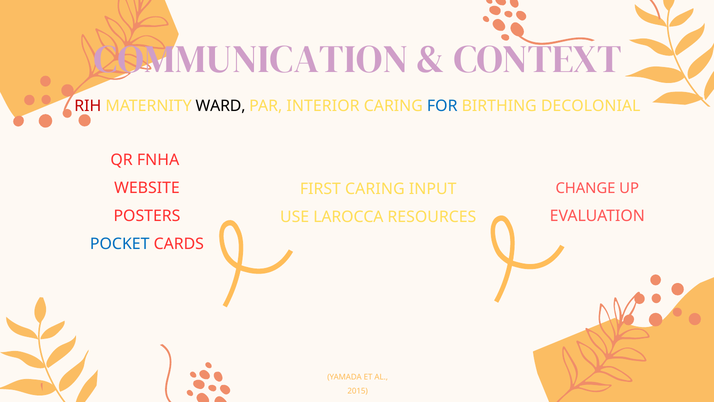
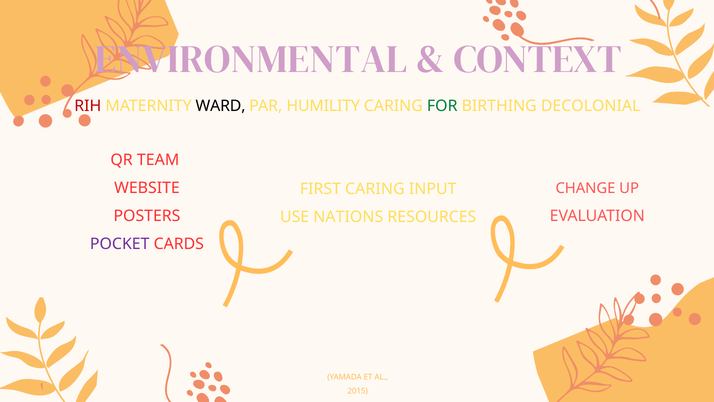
COMMUNICATION: COMMUNICATION -> ENVIRONMENTAL (251, 59)
INTERIOR: INTERIOR -> HUMILITY (323, 106)
FOR colour: blue -> green (442, 106)
FNHA: FNHA -> TEAM (158, 160)
LAROCCA: LAROCCA -> NATIONS (348, 217)
POCKET colour: blue -> purple (120, 244)
